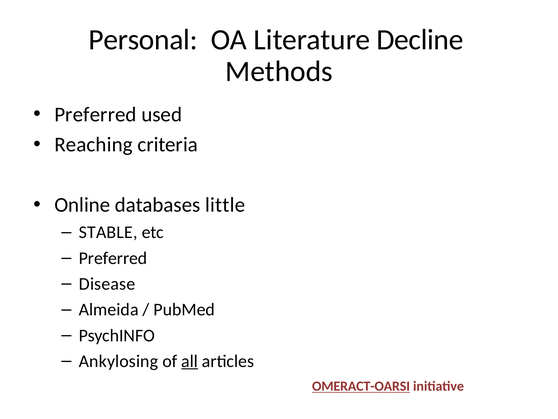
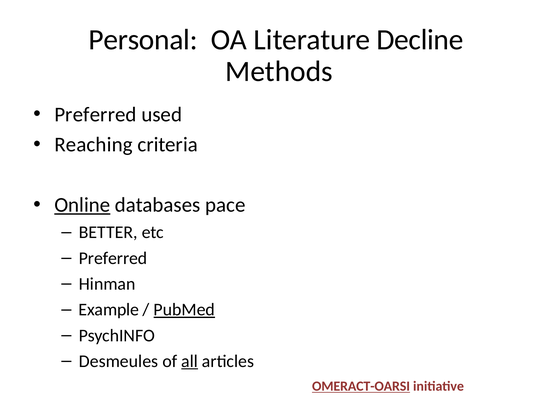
Online underline: none -> present (82, 205)
little: little -> pace (225, 205)
STABLE: STABLE -> BETTER (108, 232)
Disease: Disease -> Hinman (107, 284)
Almeida: Almeida -> Example (109, 309)
PubMed underline: none -> present (184, 309)
Ankylosing: Ankylosing -> Desmeules (119, 361)
